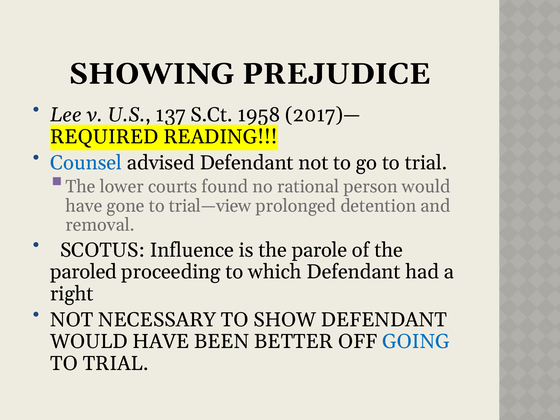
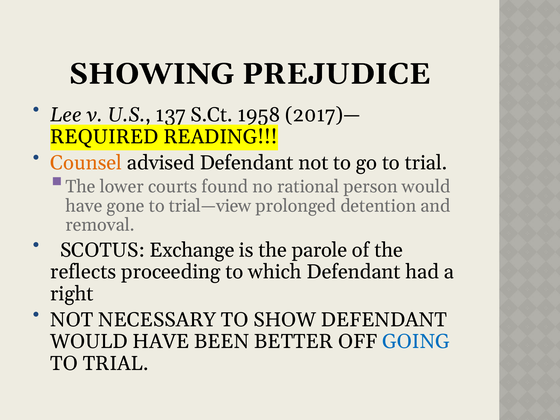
Counsel colour: blue -> orange (86, 163)
Influence: Influence -> Exchange (192, 250)
paroled: paroled -> reflects (83, 272)
